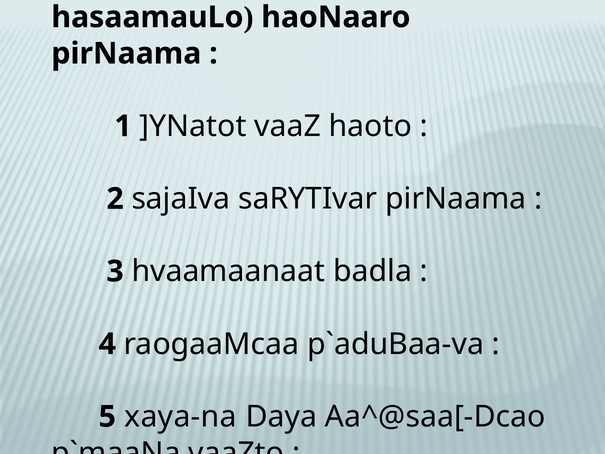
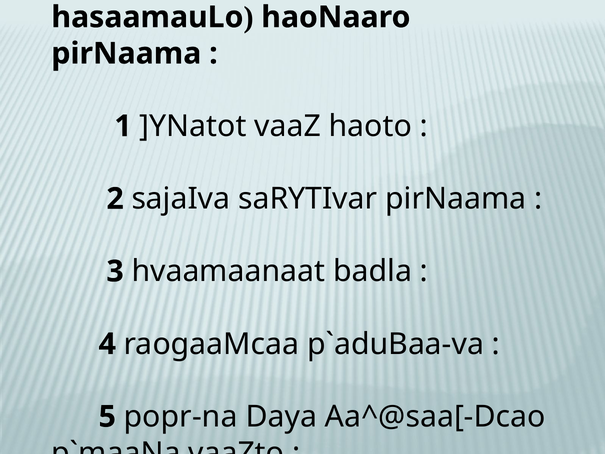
xaya-na: xaya-na -> popr-na (181, 416)
